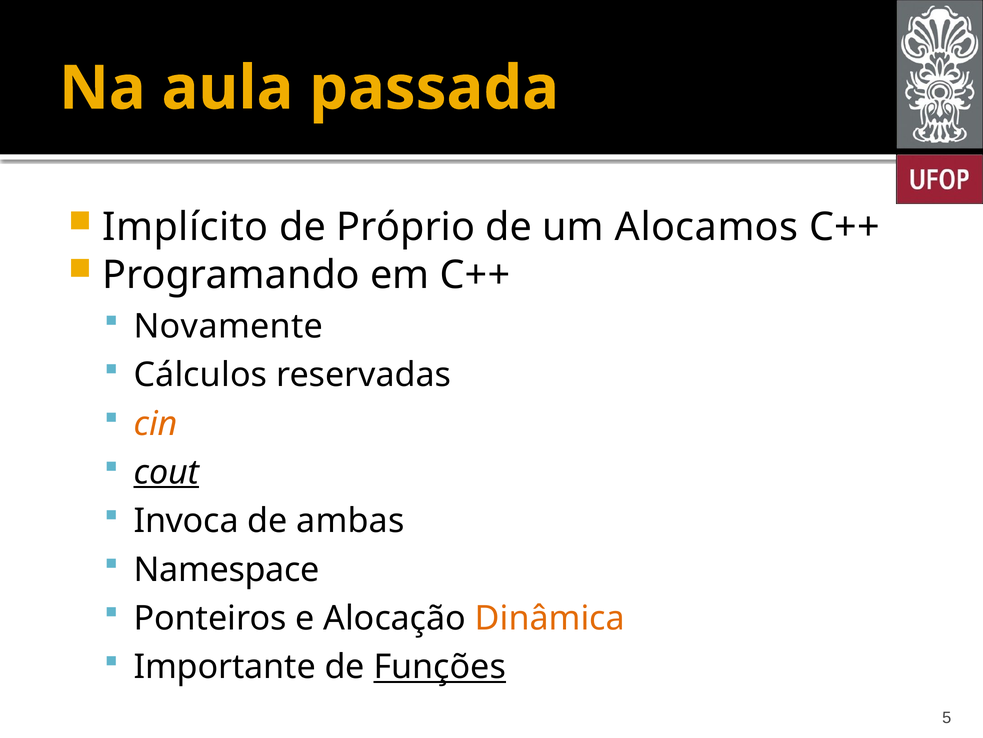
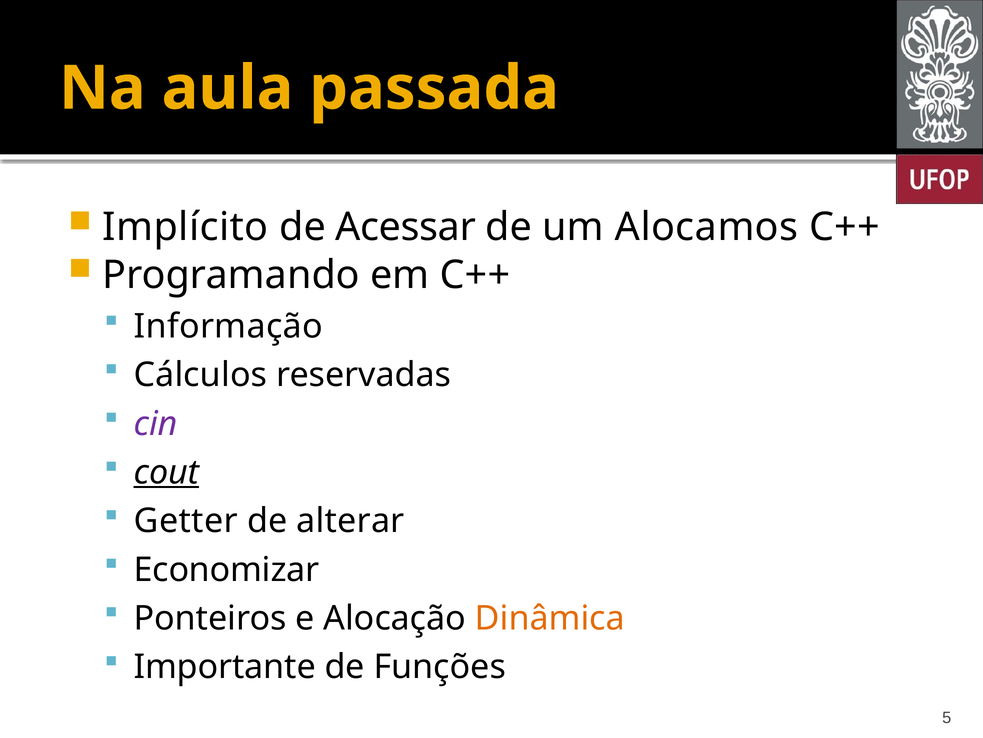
Próprio: Próprio -> Acessar (406, 227)
Novamente: Novamente -> Informação (228, 326)
cin colour: orange -> purple (156, 423)
Invoca: Invoca -> Getter (186, 521)
ambas: ambas -> alterar (350, 521)
Namespace: Namespace -> Economizar (227, 569)
Funções underline: present -> none (440, 666)
